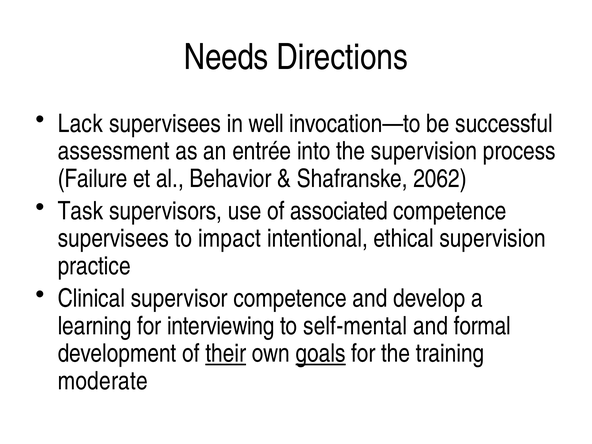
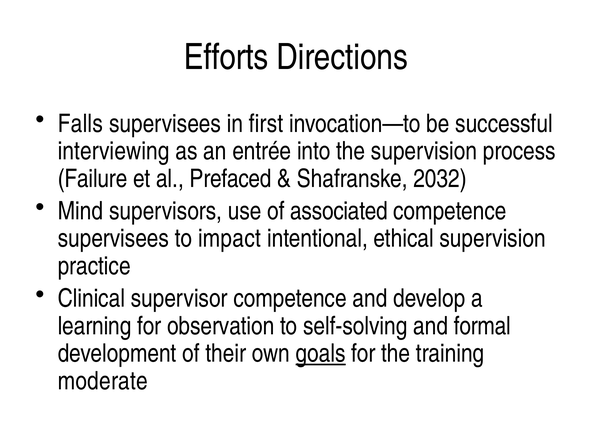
Needs: Needs -> Efforts (226, 57)
Lack: Lack -> Falls (80, 124)
well: well -> first (266, 124)
assessment: assessment -> interviewing (114, 151)
Behavior: Behavior -> Prefaced (231, 179)
2062: 2062 -> 2032 (440, 179)
Task: Task -> Mind (80, 211)
interviewing: interviewing -> observation (221, 326)
self-mental: self-mental -> self-solving (355, 326)
their underline: present -> none (226, 353)
